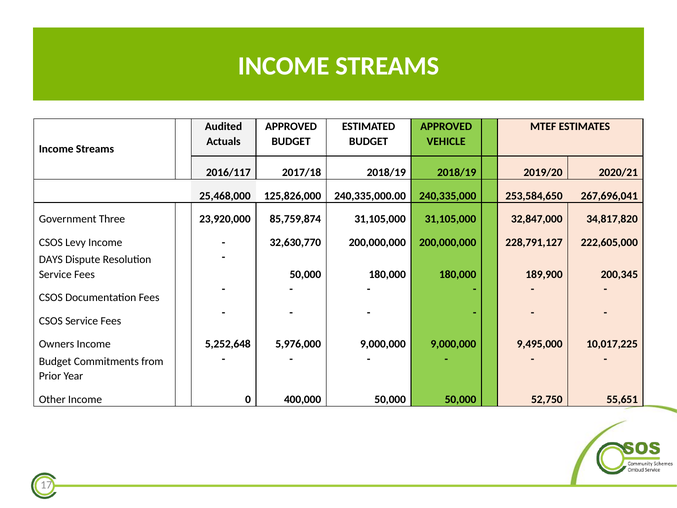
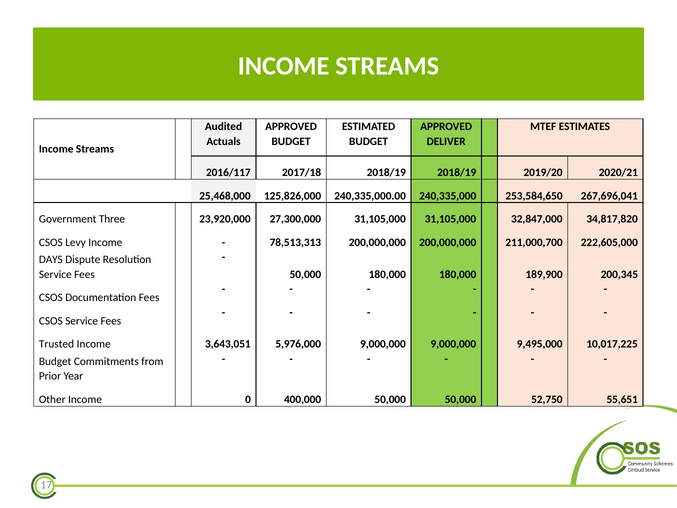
VEHICLE: VEHICLE -> DELIVER (446, 141)
85,759,874: 85,759,874 -> 27,300,000 (295, 219)
32,630,770: 32,630,770 -> 78,513,313 (295, 242)
228,791,127: 228,791,127 -> 211,000,700 (534, 242)
Owners: Owners -> Trusted (57, 344)
5,252,648: 5,252,648 -> 3,643,051 (228, 344)
